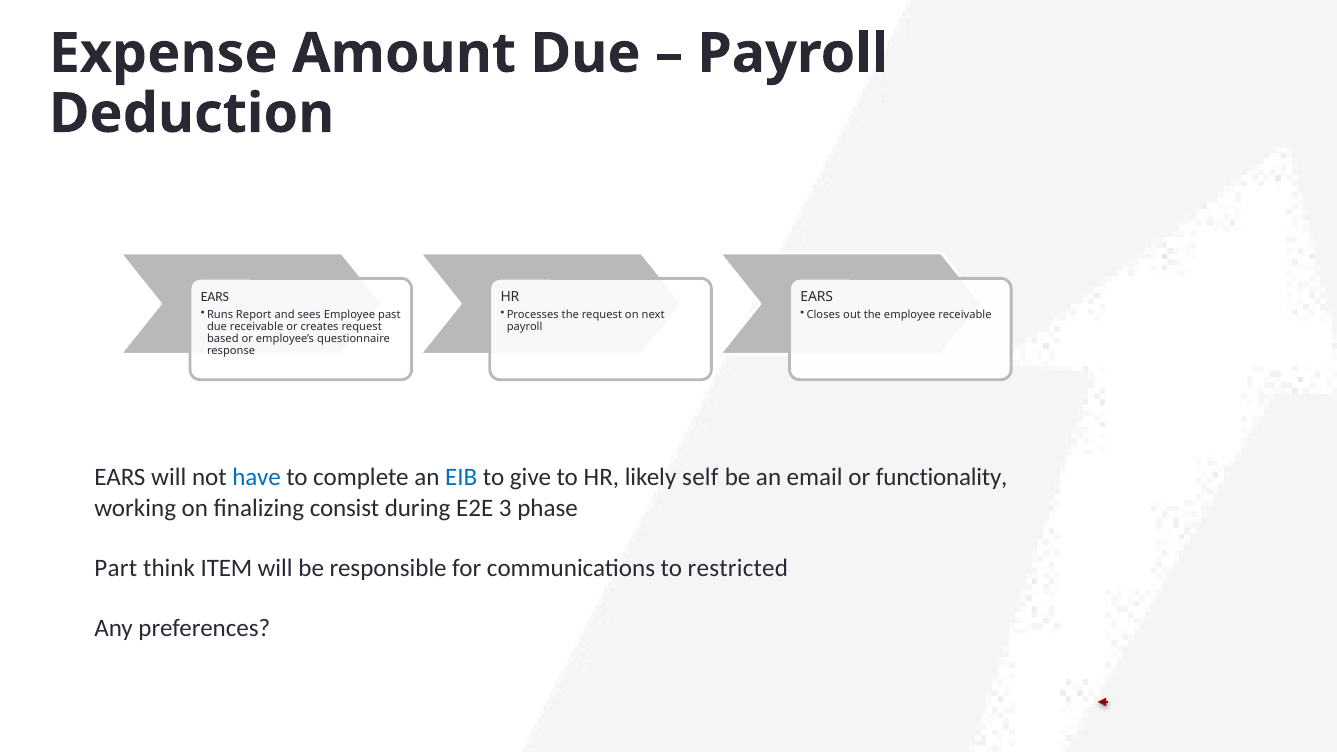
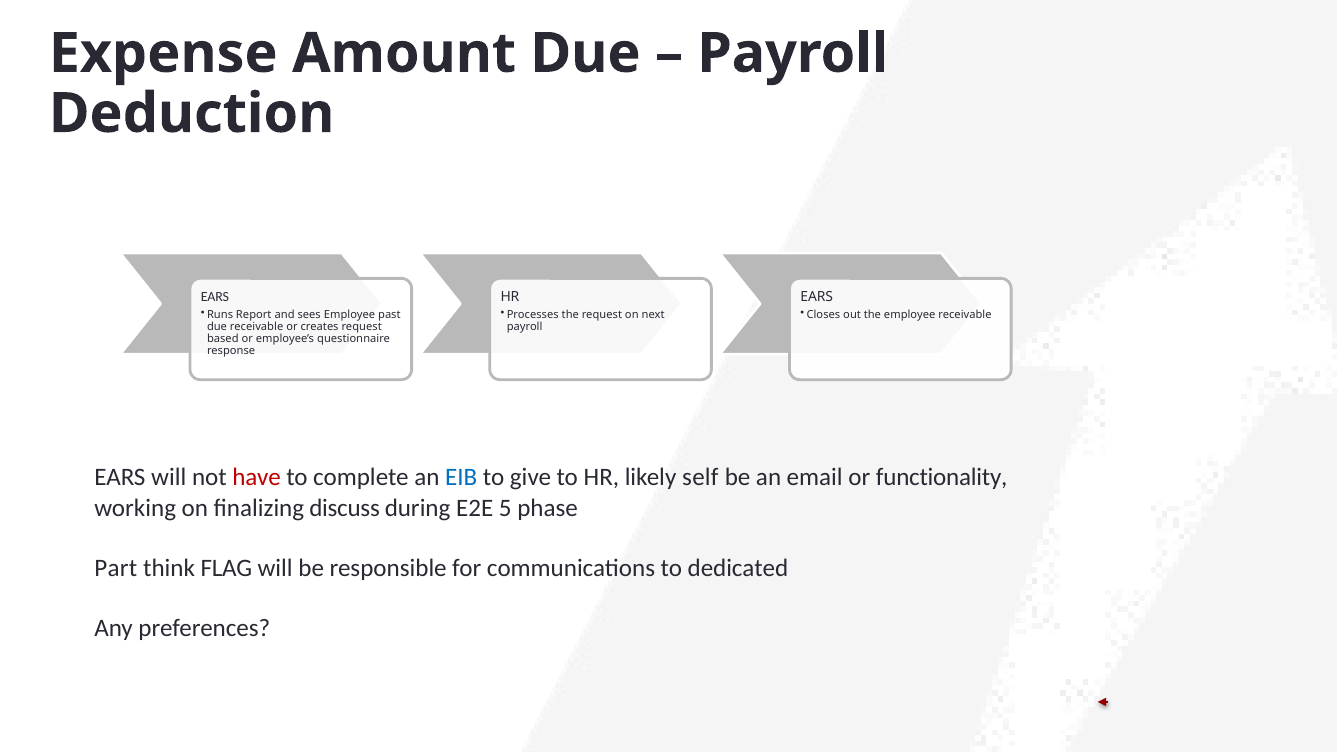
have colour: blue -> red (257, 478)
consist: consist -> discuss (345, 508)
3: 3 -> 5 (505, 508)
ITEM: ITEM -> FLAG (226, 568)
restricted: restricted -> dedicated (738, 568)
